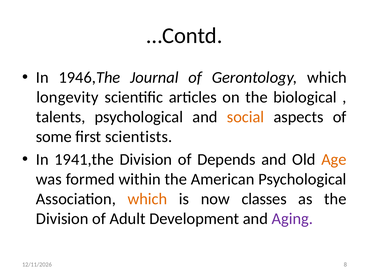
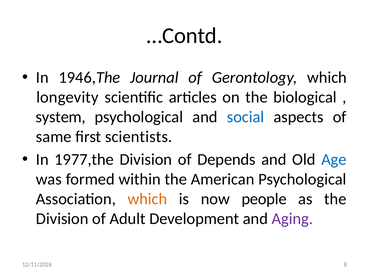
talents: talents -> system (61, 117)
social colour: orange -> blue (246, 117)
some: some -> same (54, 136)
1941,the: 1941,the -> 1977,the (84, 159)
Age colour: orange -> blue (334, 159)
classes: classes -> people (264, 199)
